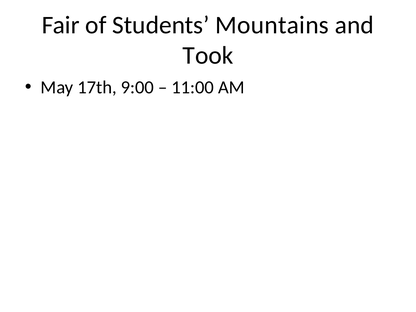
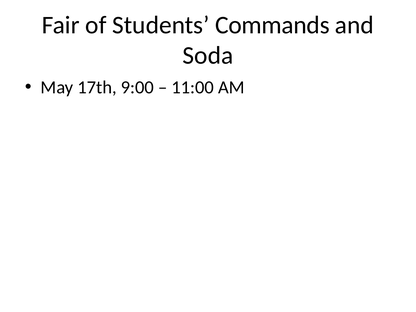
Mountains: Mountains -> Commands (272, 25)
Took: Took -> Soda (208, 56)
